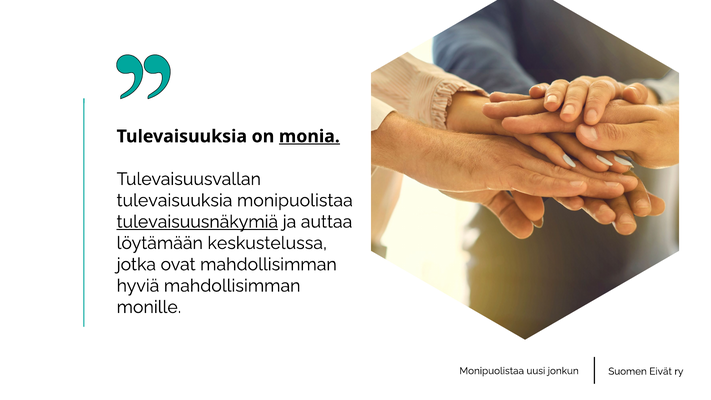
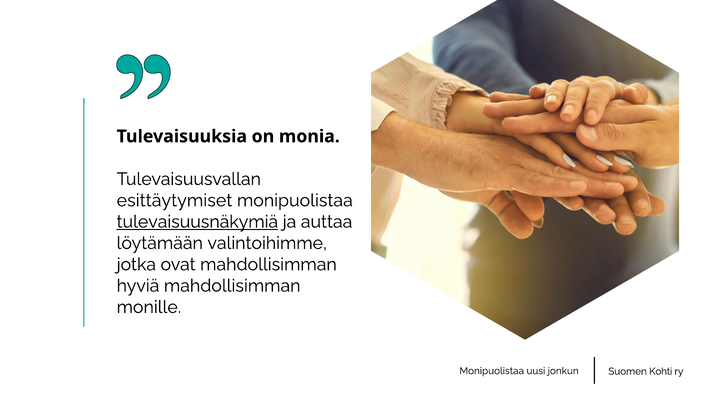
monia underline: present -> none (309, 136)
tulevaisuuksia: tulevaisuuksia -> esittäytymiset (174, 200)
keskustelussa: keskustelussa -> valintoihimme (267, 243)
Eivät: Eivät -> Kohti (661, 371)
